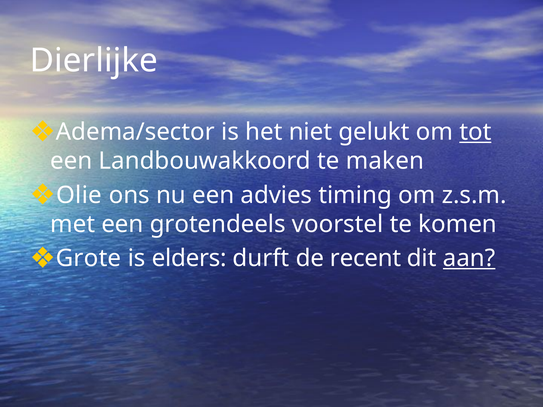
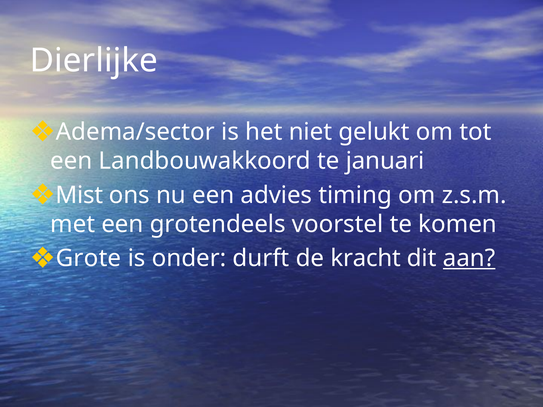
tot underline: present -> none (475, 132)
maken: maken -> januari (385, 161)
Olie: Olie -> Mist (79, 195)
elders: elders -> onder (189, 258)
recent: recent -> kracht (366, 258)
